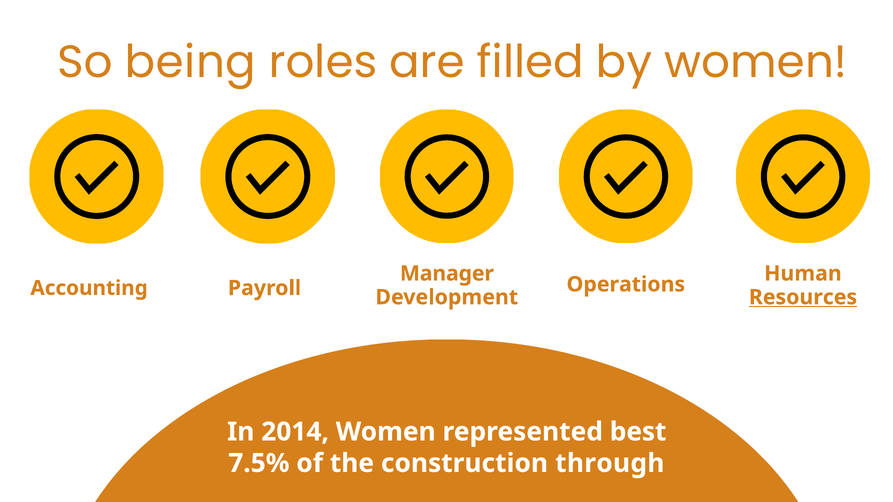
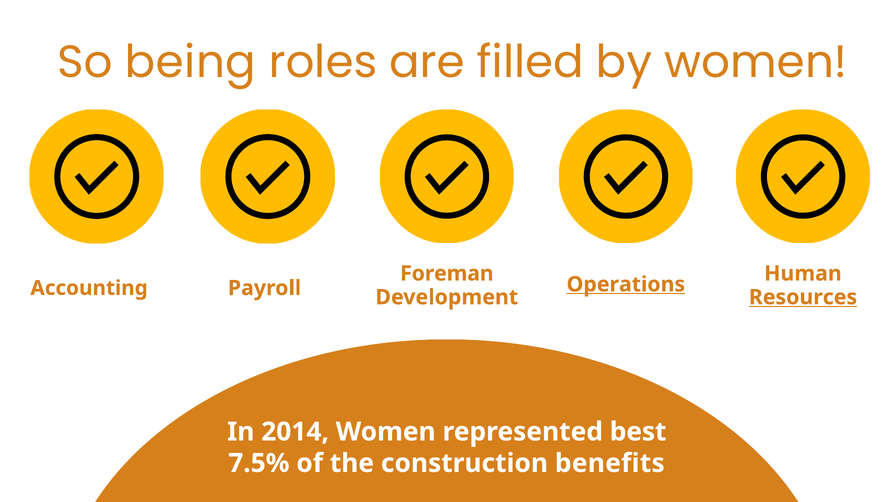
Manager: Manager -> Foreman (447, 274)
Operations underline: none -> present (626, 285)
through: through -> benefits (610, 464)
